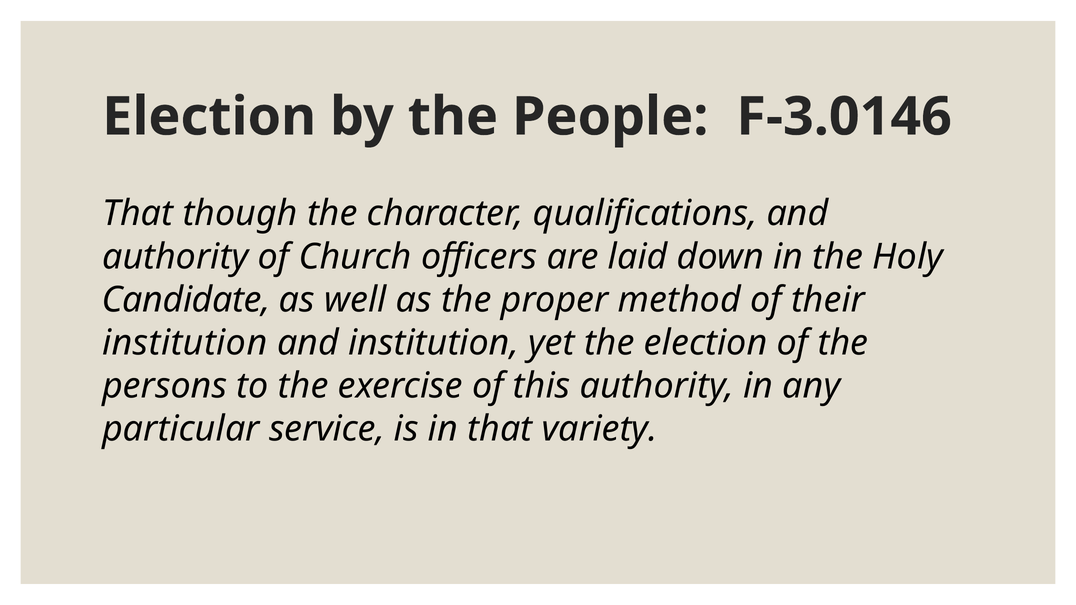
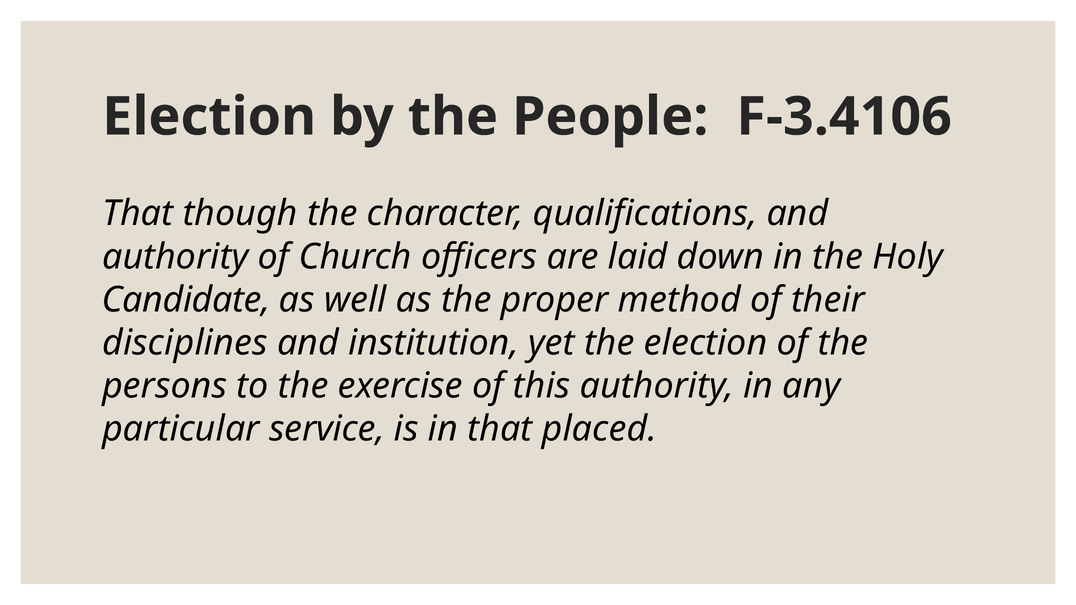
F-3.0146: F-3.0146 -> F-3.4106 (844, 117)
institution: institution -> disciplines (185, 343)
variety: variety -> placed (599, 429)
